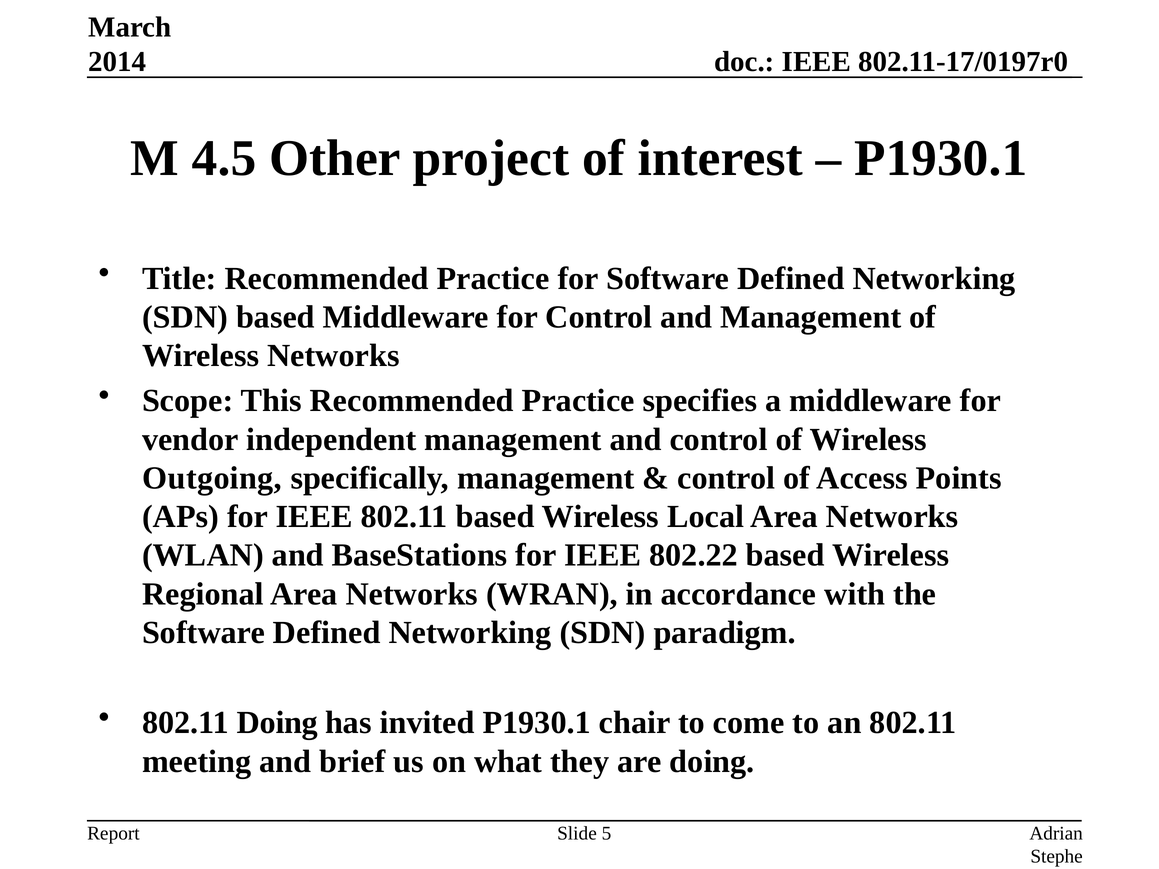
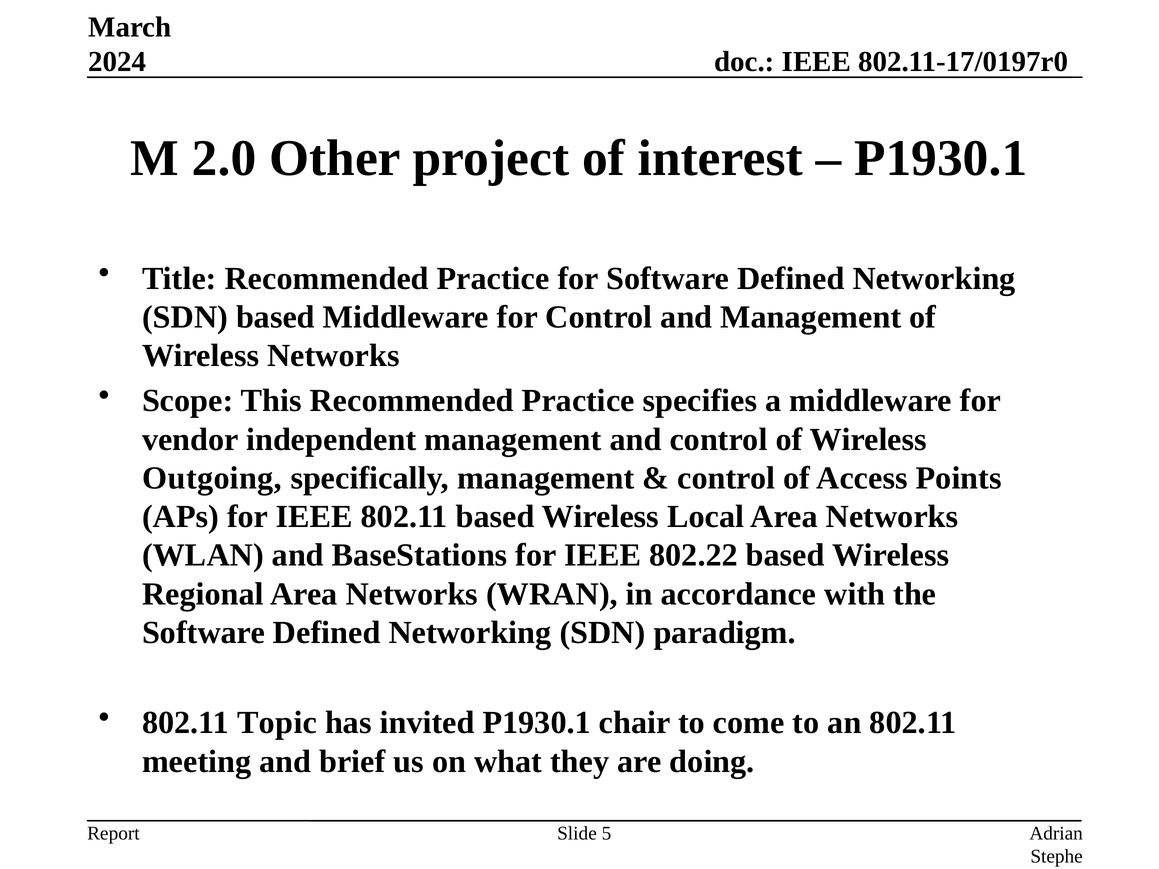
2014: 2014 -> 2024 (117, 62)
4.5: 4.5 -> 2.0 (224, 158)
802.11 Doing: Doing -> Topic (277, 723)
